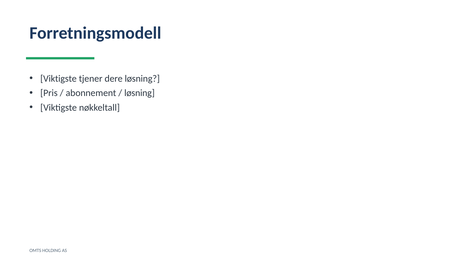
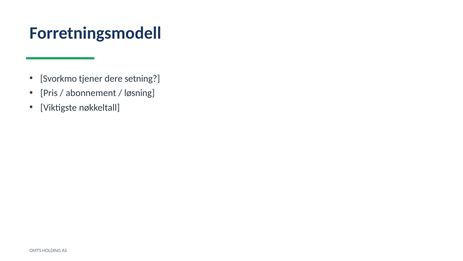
Viktigste: Viktigste -> Svorkmo (59, 78)
dere løsning: løsning -> setning (142, 78)
